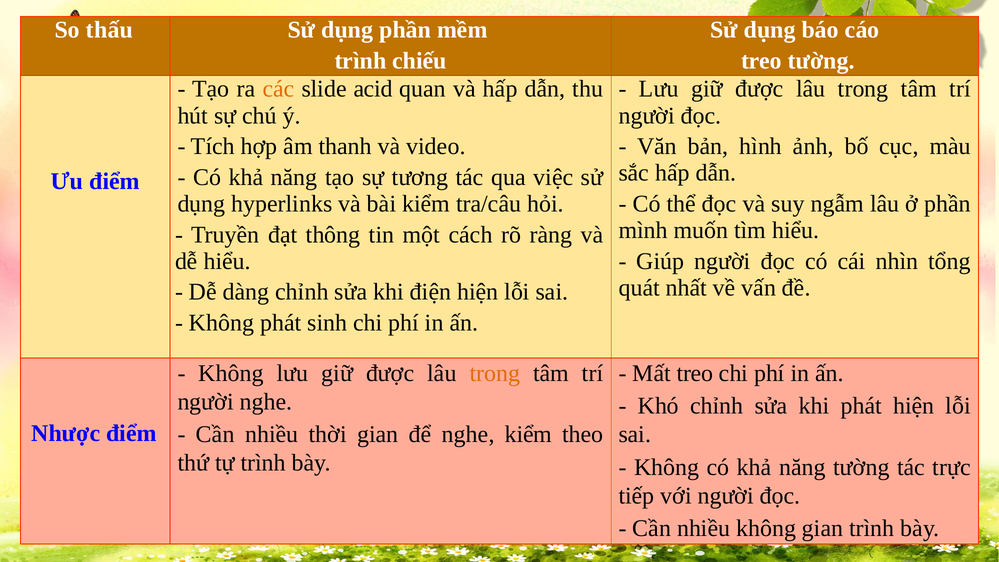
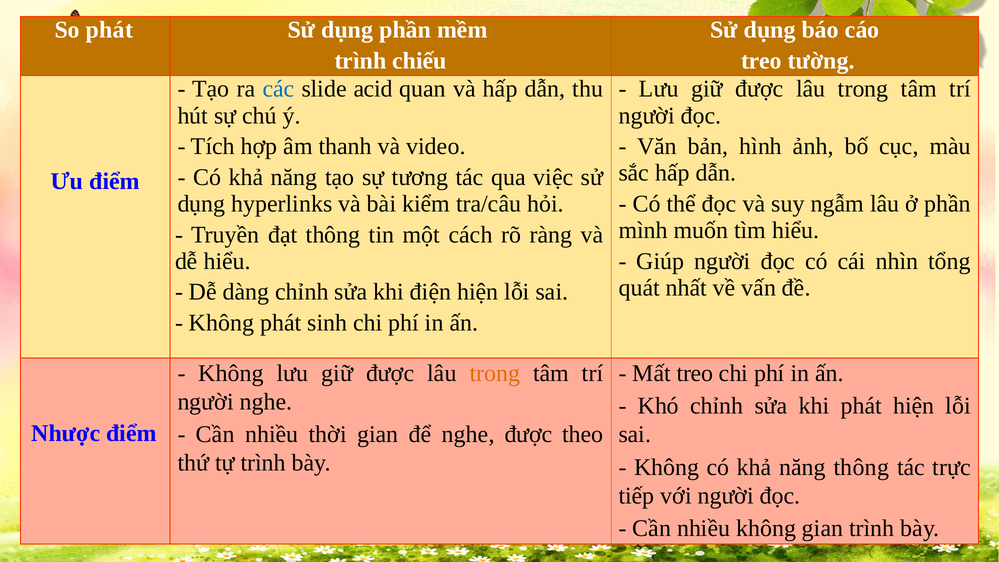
So thấu: thấu -> phát (110, 30)
các colour: orange -> blue (278, 89)
nghe kiểm: kiểm -> được (528, 435)
năng tường: tường -> thông (861, 467)
